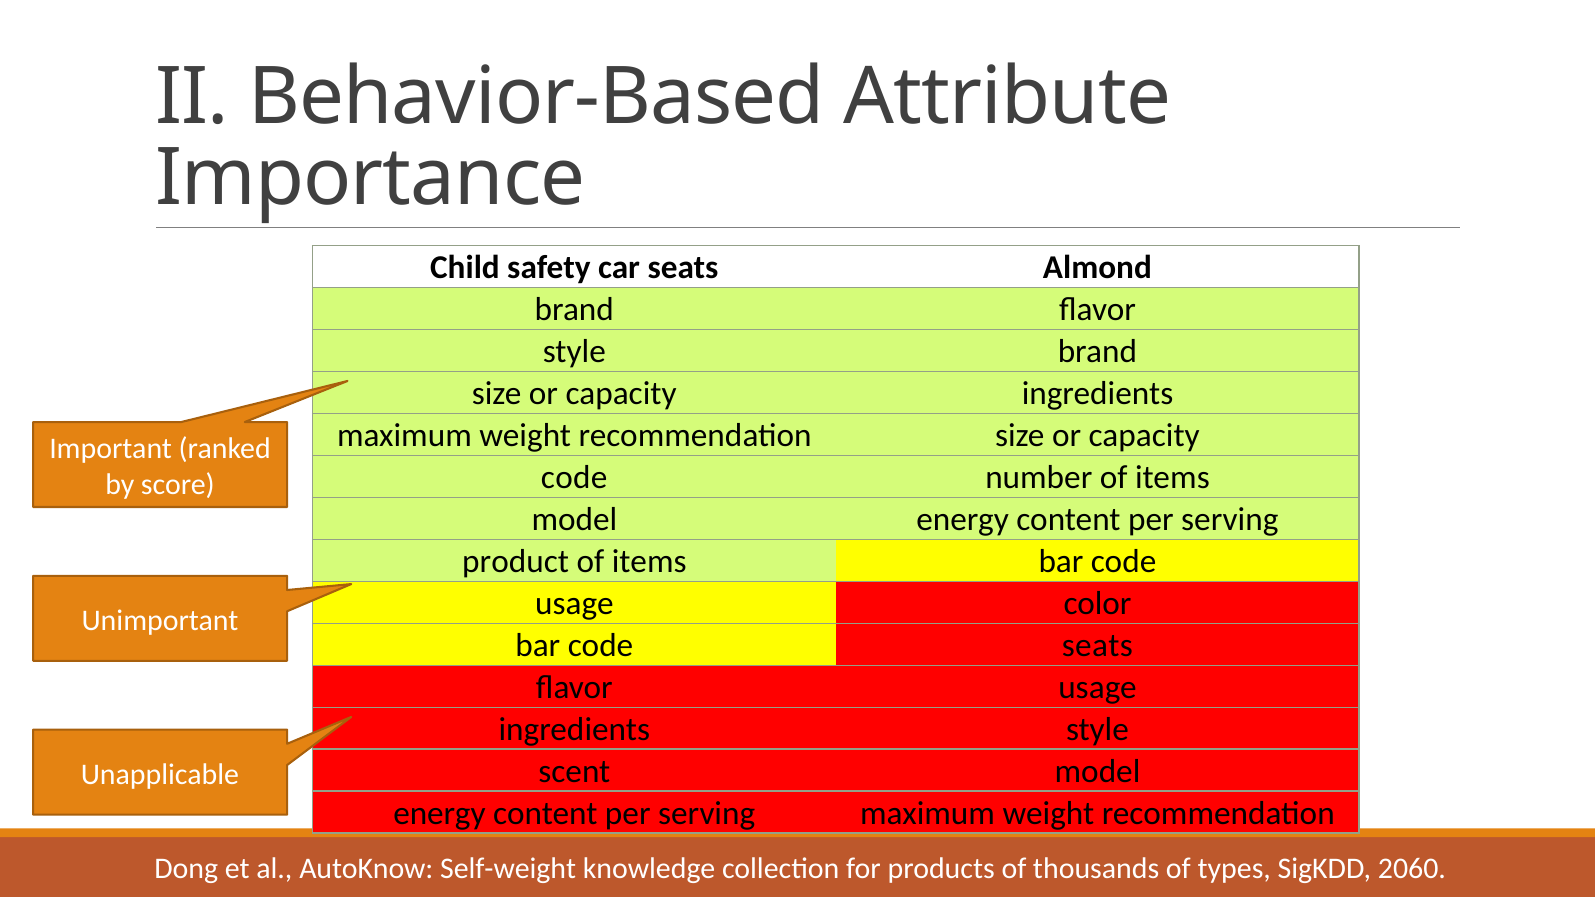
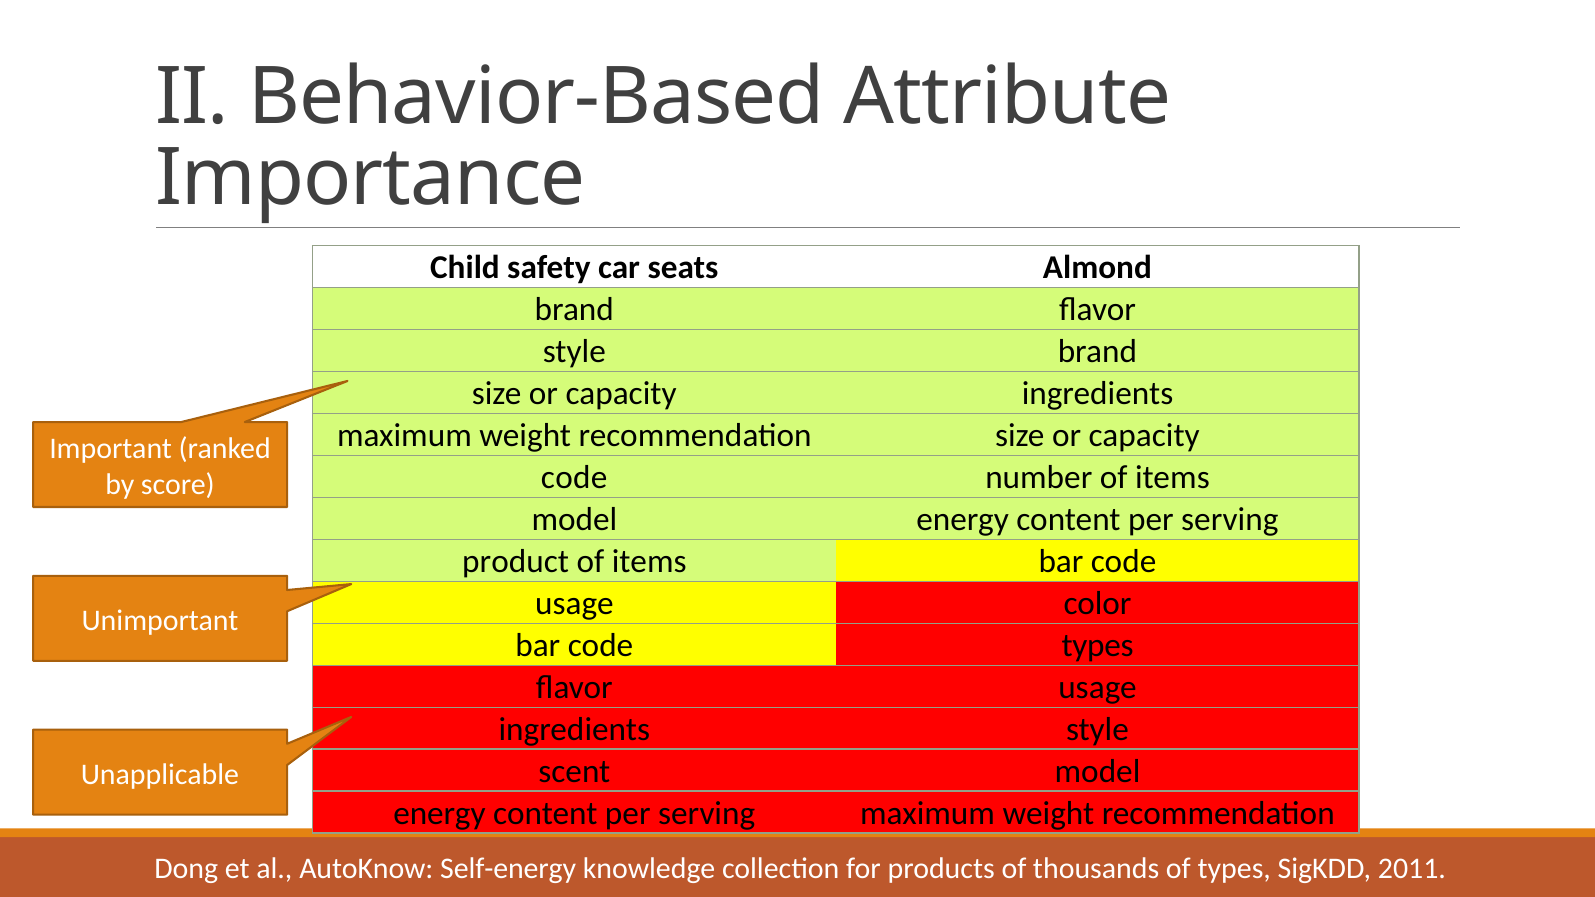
code seats: seats -> types (1098, 645)
Self-weight: Self-weight -> Self-energy (508, 869)
2060: 2060 -> 2011 (1412, 869)
